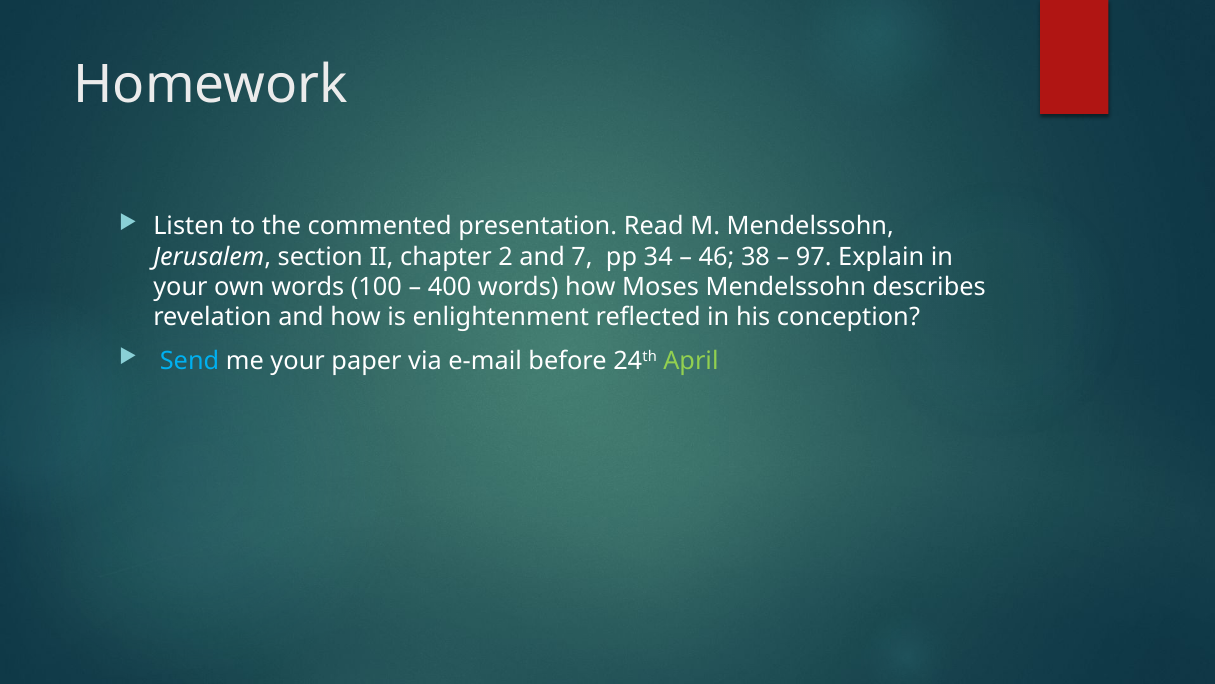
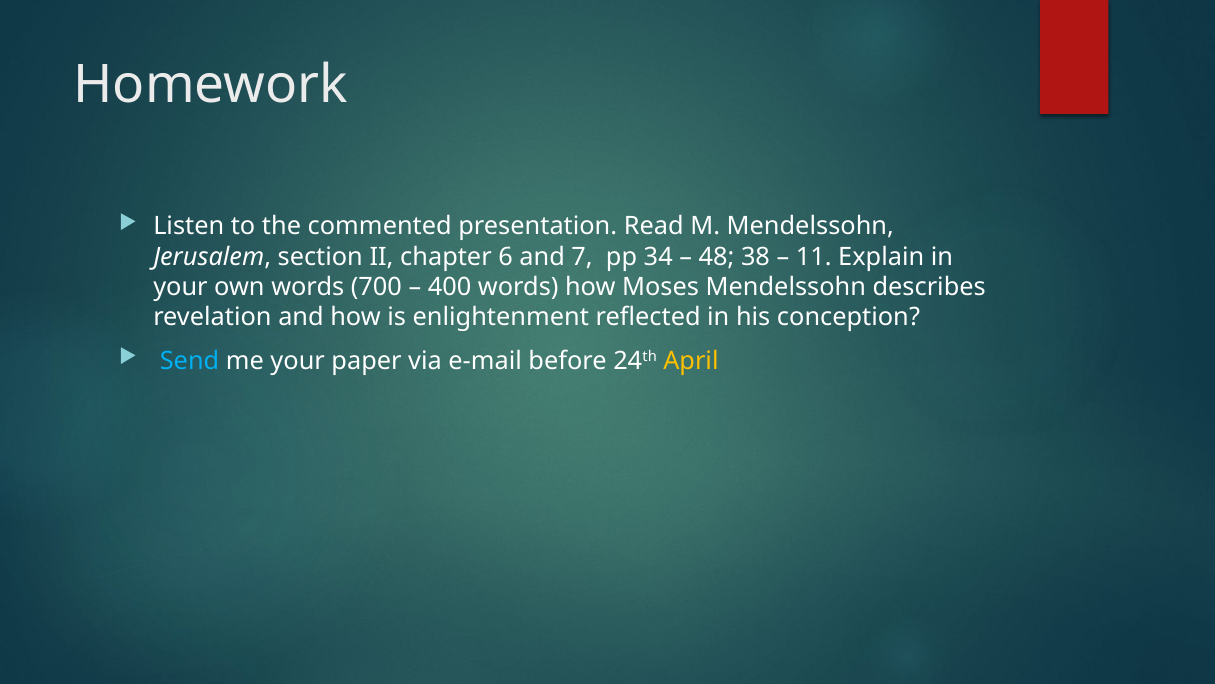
2: 2 -> 6 (506, 257)
46: 46 -> 48 (716, 257)
97: 97 -> 11 (814, 257)
100: 100 -> 700 (376, 287)
April colour: light green -> yellow (691, 360)
